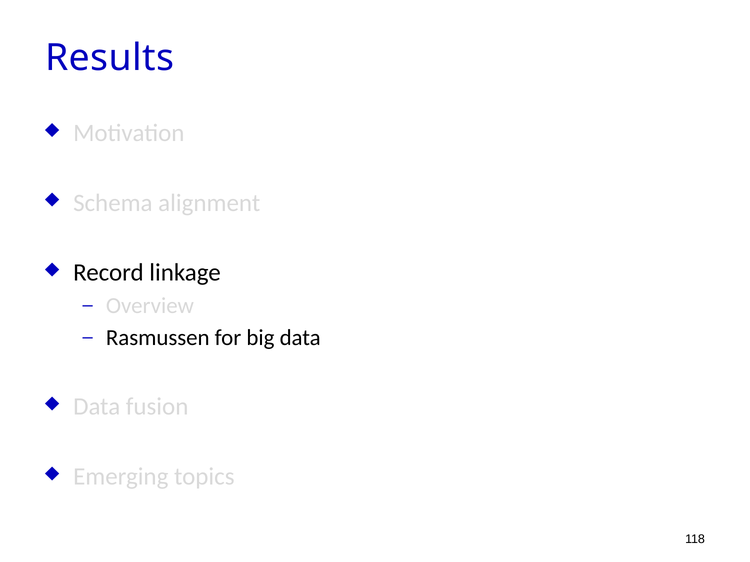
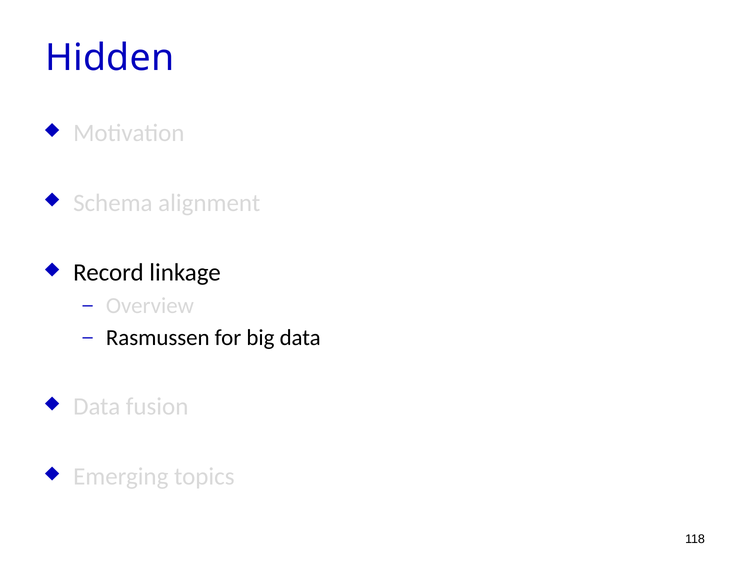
Results: Results -> Hidden (110, 58)
